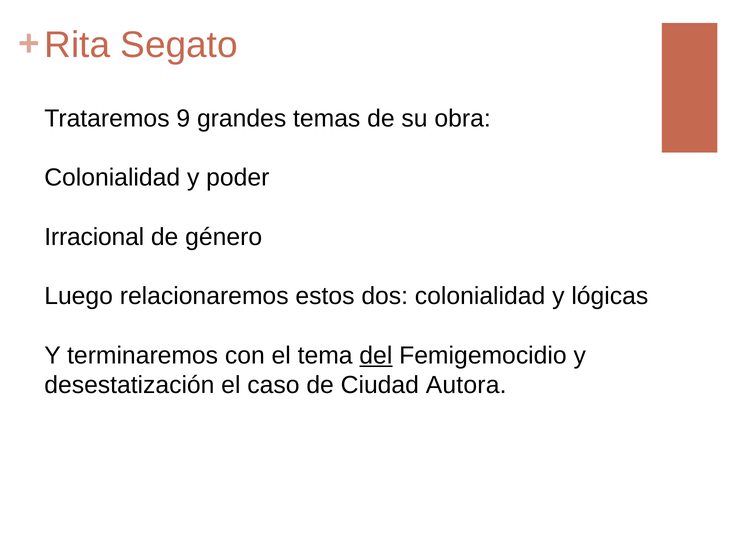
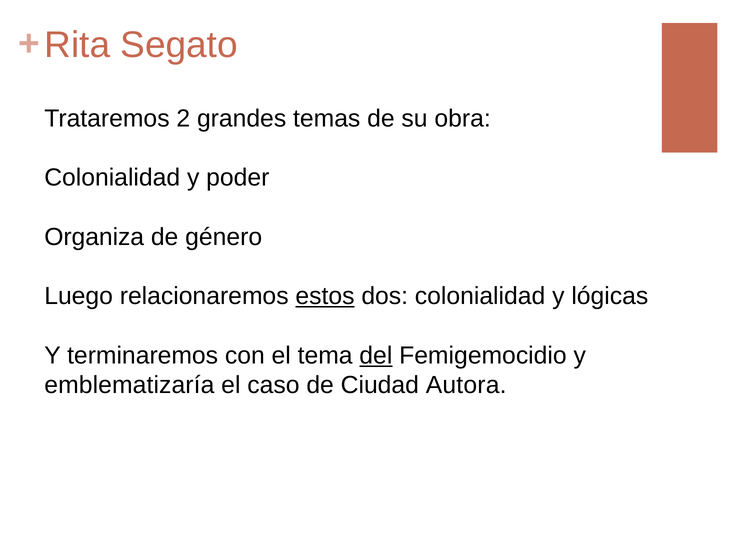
9: 9 -> 2 (183, 118)
Irracional: Irracional -> Organiza (94, 237)
estos underline: none -> present (325, 296)
desestatización: desestatización -> emblematizaría (129, 385)
